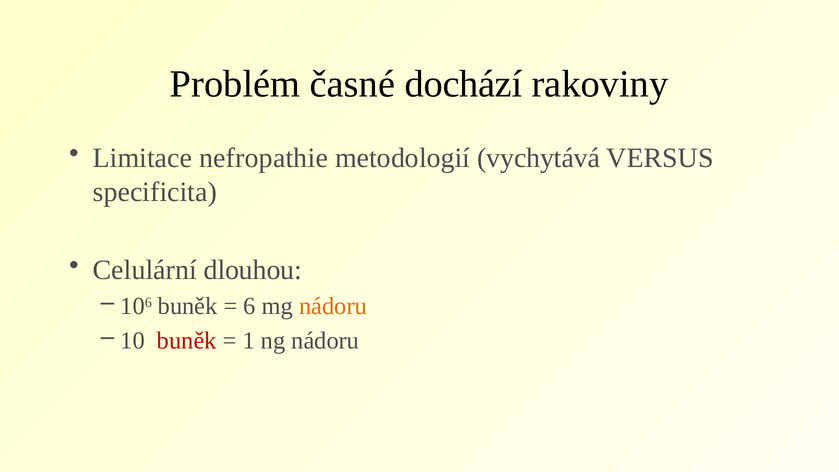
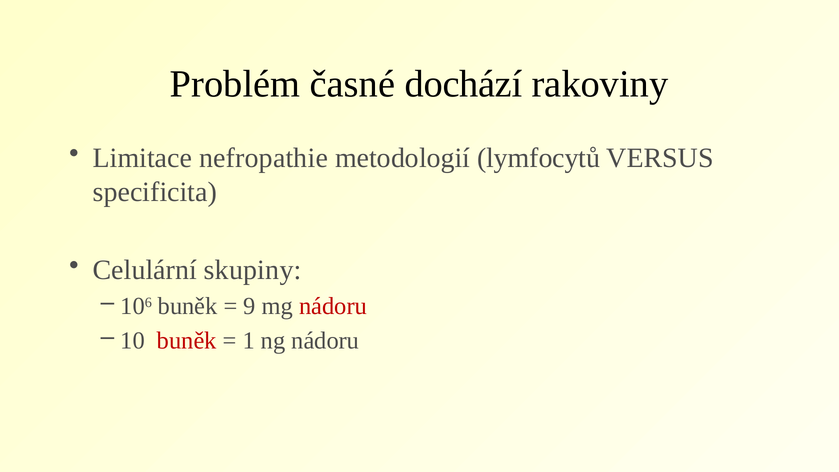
vychytává: vychytává -> lymfocytů (539, 158)
dlouhou: dlouhou -> skupiny (253, 270)
6: 6 -> 9 (250, 306)
nádoru colour: orange -> red (333, 306)
